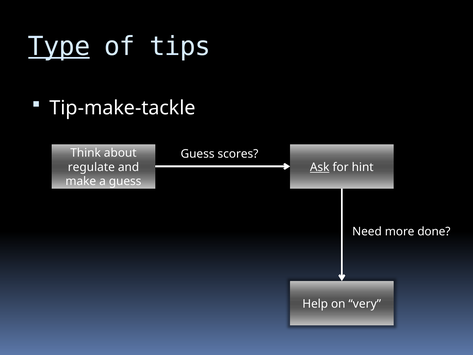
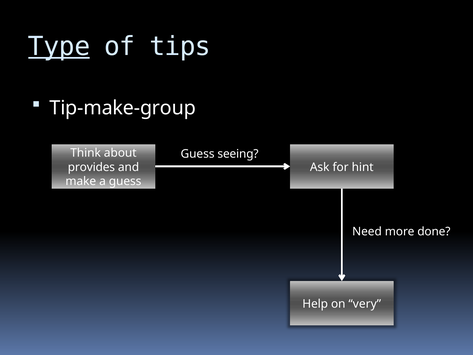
Tip-make-tackle: Tip-make-tackle -> Tip-make-group (123, 108)
scores: scores -> seeing (238, 154)
regulate: regulate -> provides (91, 167)
Ask underline: present -> none (320, 167)
